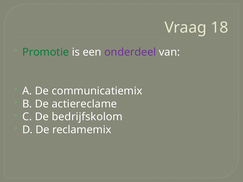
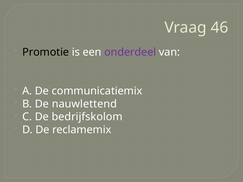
18: 18 -> 46 (220, 28)
Promotie colour: green -> black (46, 52)
actiereclame: actiereclame -> nauwlettend (84, 104)
